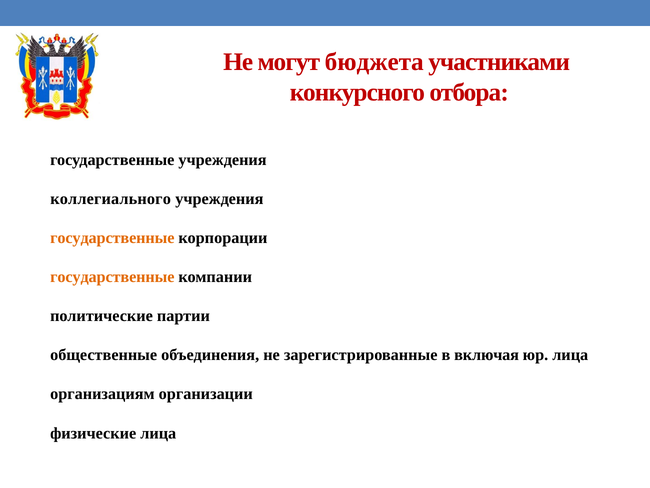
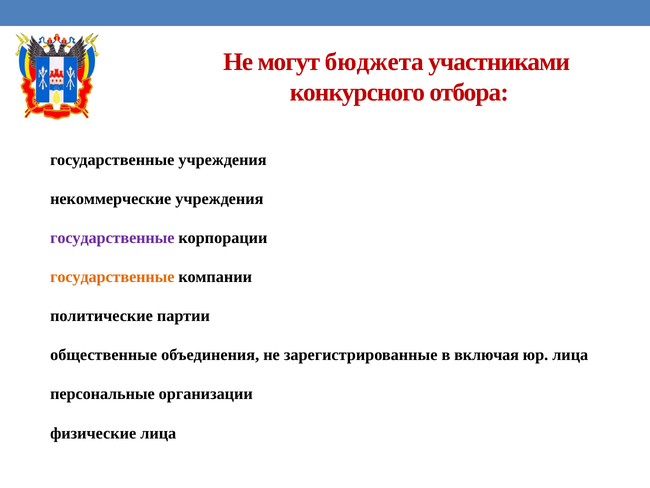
коллегиального: коллегиального -> некоммерческие (111, 199)
государственные colour: orange -> purple (112, 238)
организациям: организациям -> персональные (102, 394)
